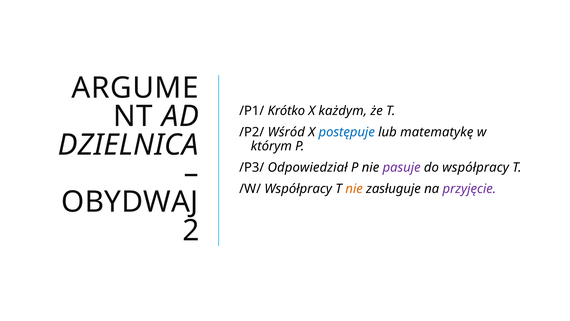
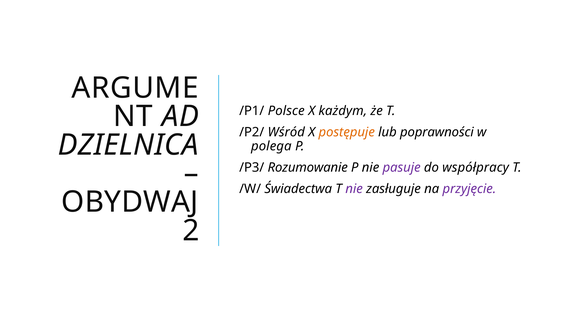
Krótko: Krótko -> Polsce (286, 111)
postępuje colour: blue -> orange (347, 132)
matematykę: matematykę -> poprawności (437, 132)
którym: którym -> polega (271, 146)
Odpowiedział: Odpowiedział -> Rozumowanie (308, 167)
/W/ Współpracy: Współpracy -> Świadectwa (298, 188)
nie colour: orange -> purple (354, 188)
